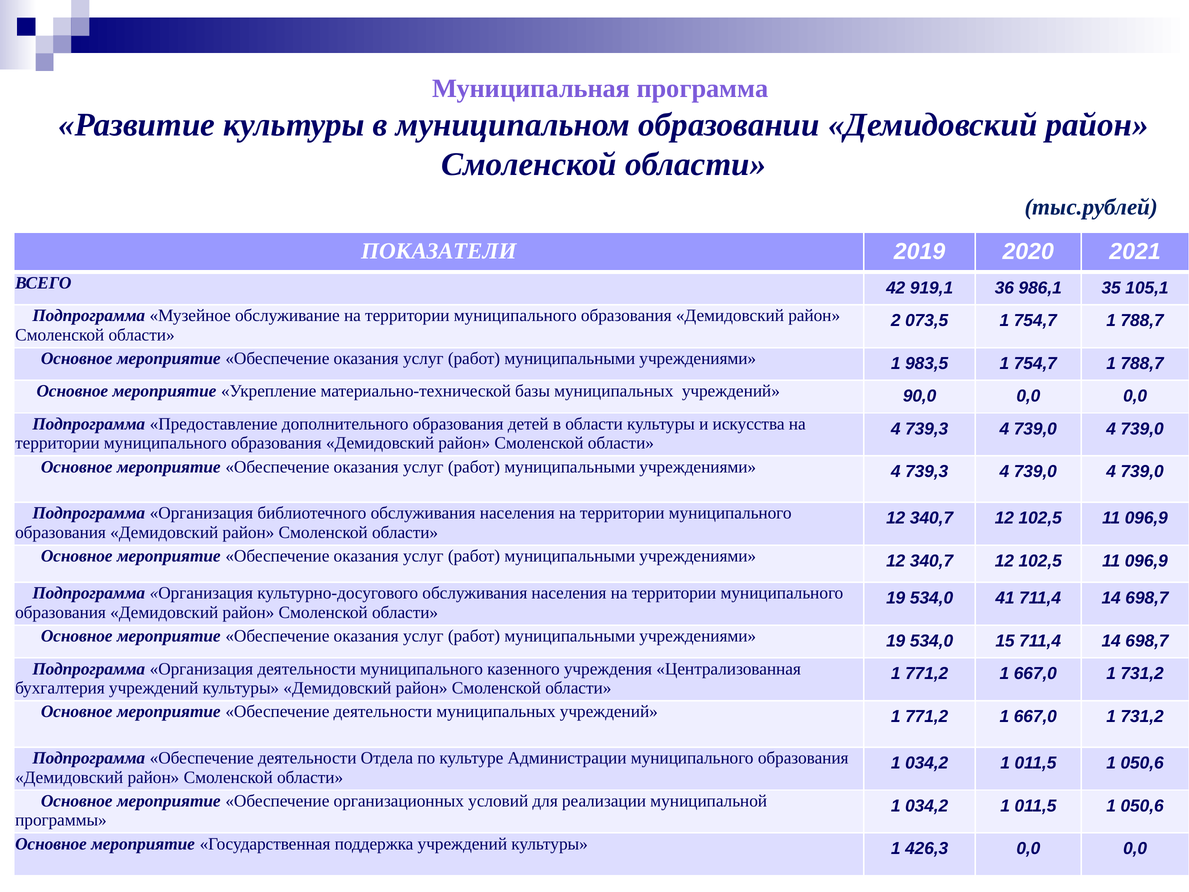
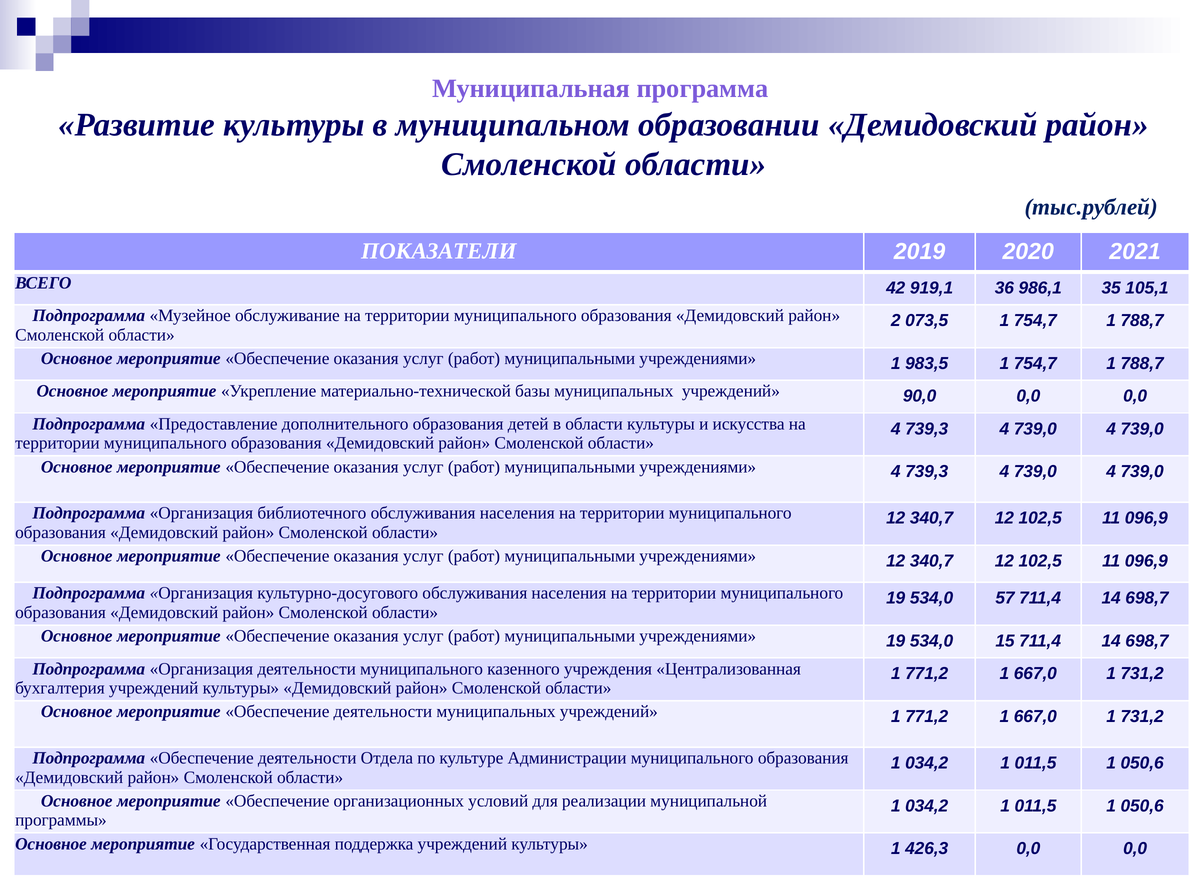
41: 41 -> 57 (1005, 598)
